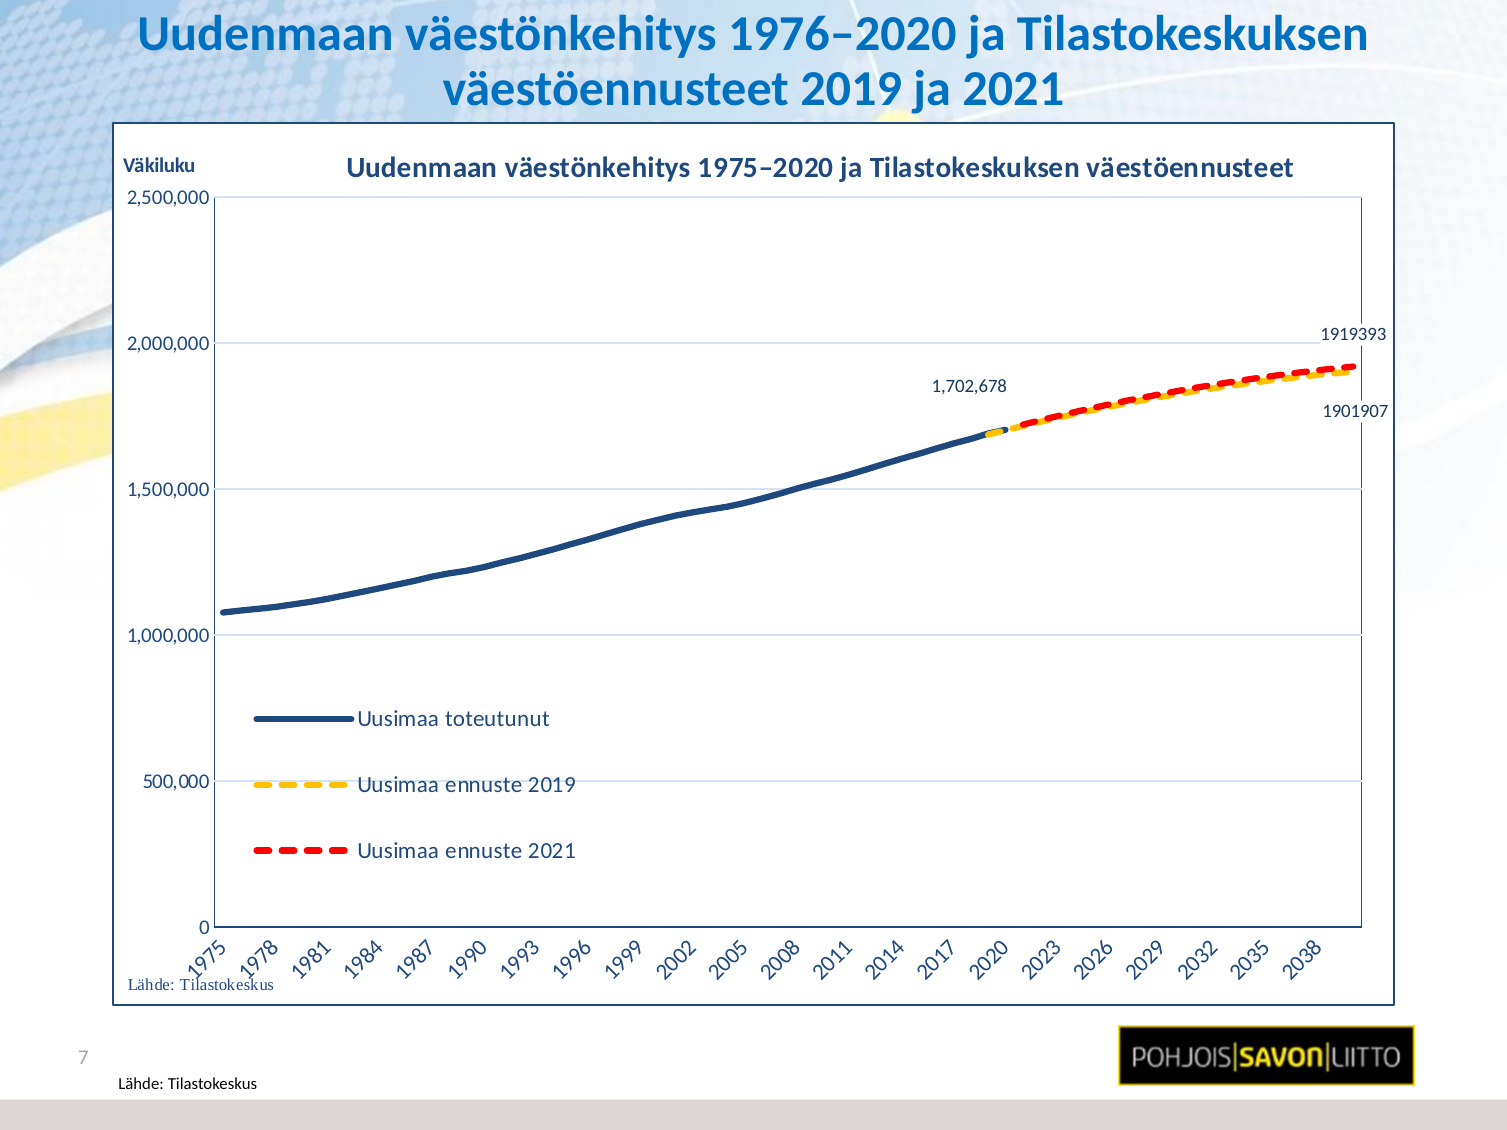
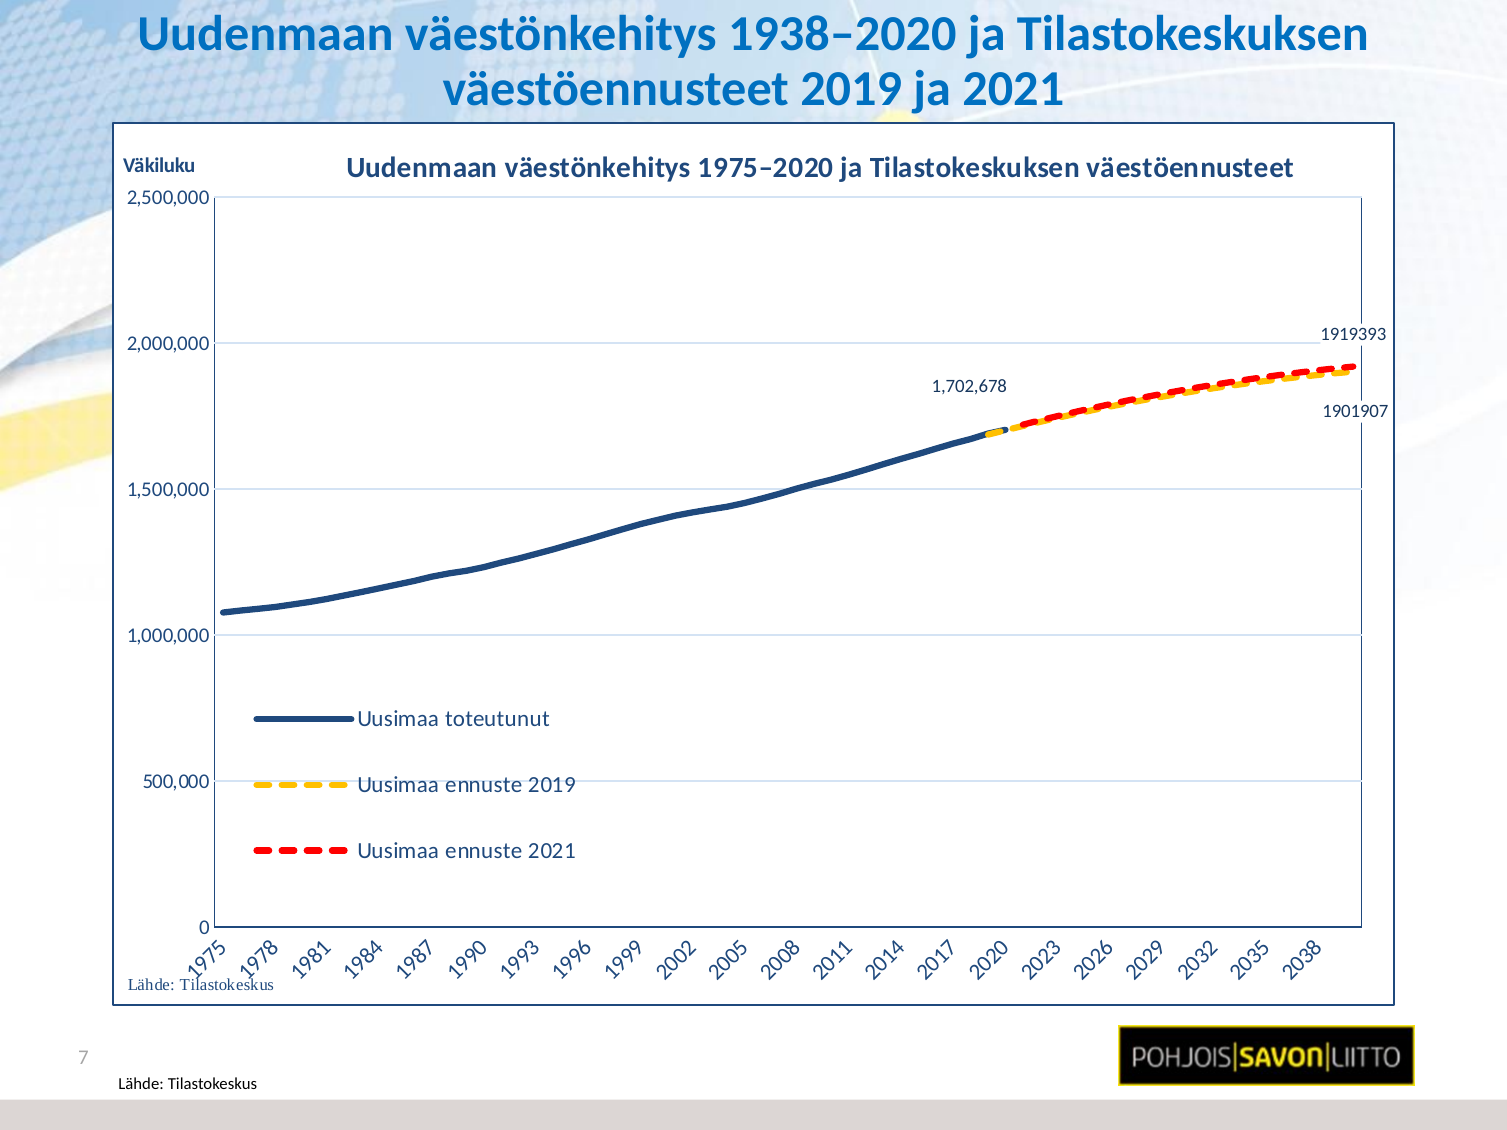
1976–2020: 1976–2020 -> 1938–2020 (842, 34)
